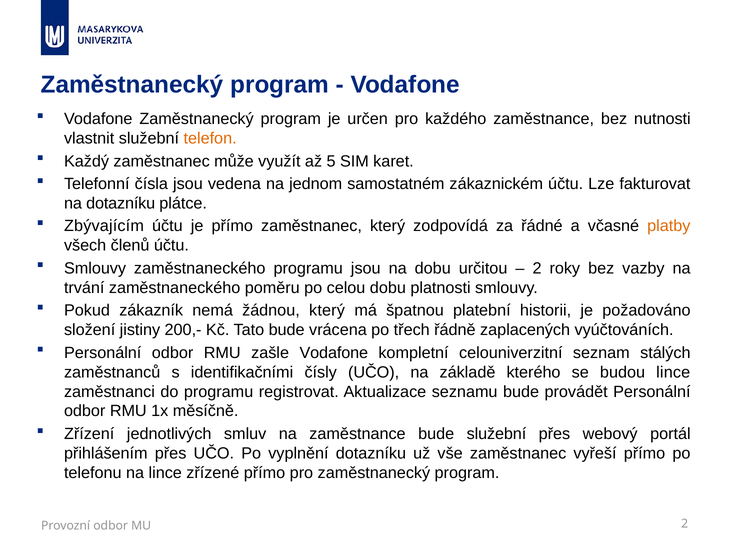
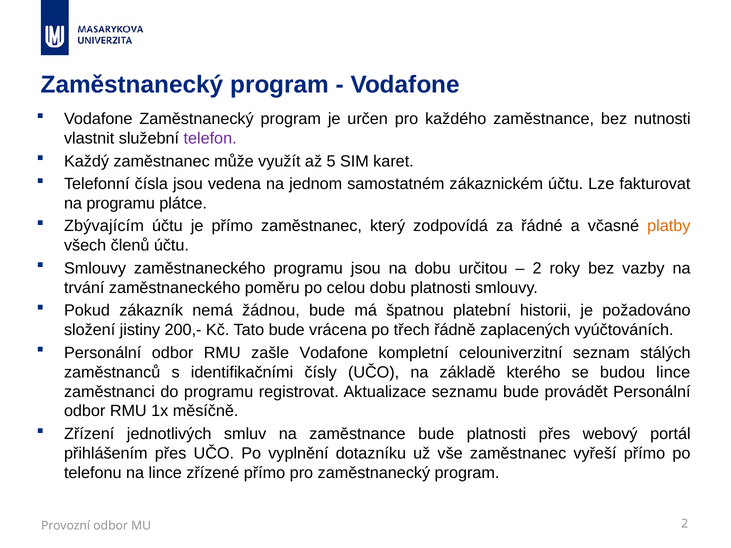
telefon colour: orange -> purple (210, 139)
na dotazníku: dotazníku -> programu (121, 203)
žádnou který: který -> bude (327, 311)
bude služební: služební -> platnosti (496, 434)
